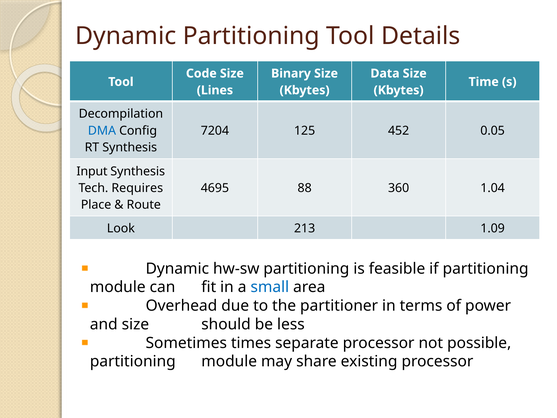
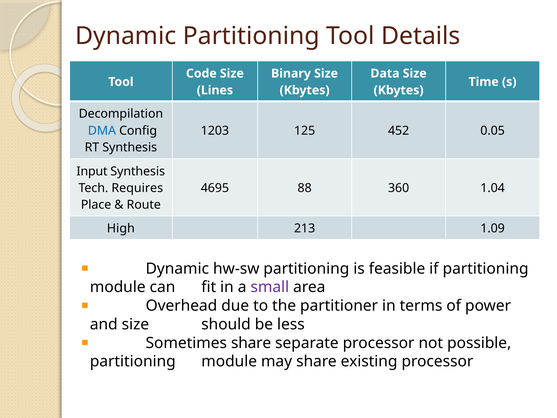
7204: 7204 -> 1203 (215, 131)
Look: Look -> High (121, 228)
small colour: blue -> purple (270, 287)
Sometimes times: times -> share (251, 343)
